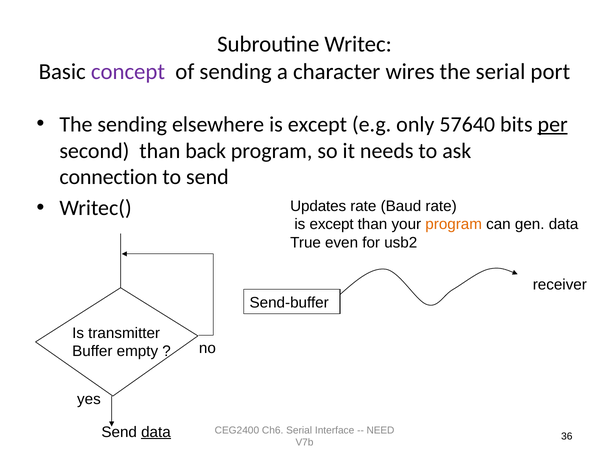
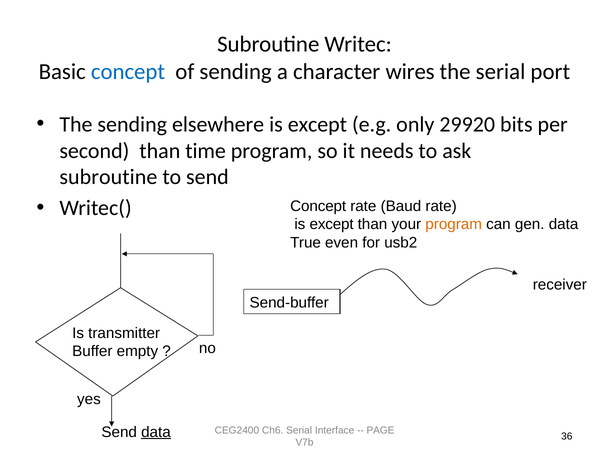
concept colour: purple -> blue (128, 72)
57640: 57640 -> 29920 (467, 124)
per underline: present -> none (553, 124)
back: back -> time (206, 151)
connection: connection -> subroutine (108, 177)
Updates: Updates -> Concept (318, 206)
NEED: NEED -> PAGE (380, 430)
